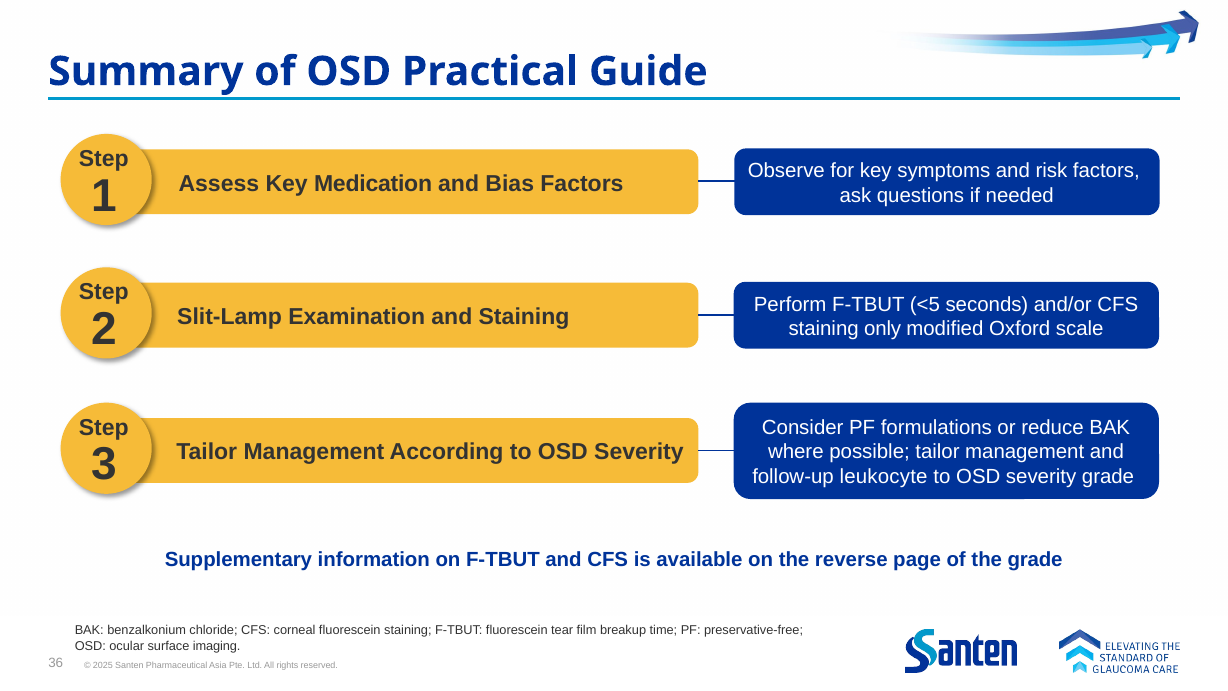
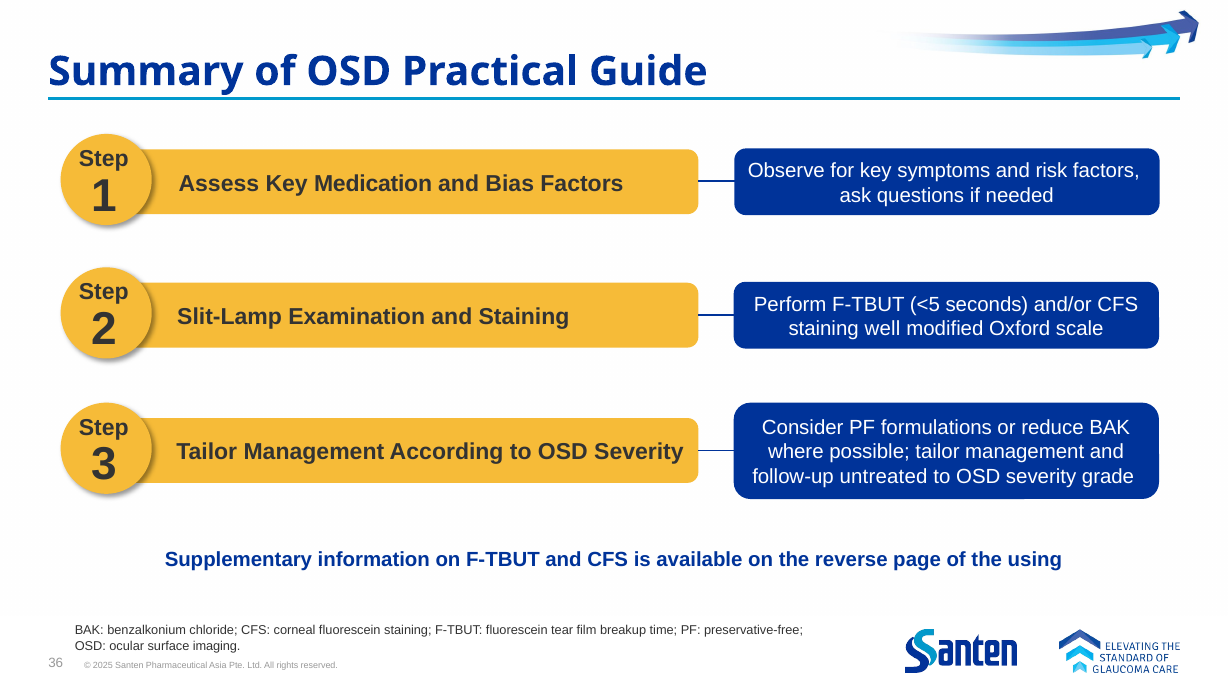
only: only -> well (882, 329)
leukocyte: leukocyte -> untreated (884, 477)
the grade: grade -> using (1035, 559)
